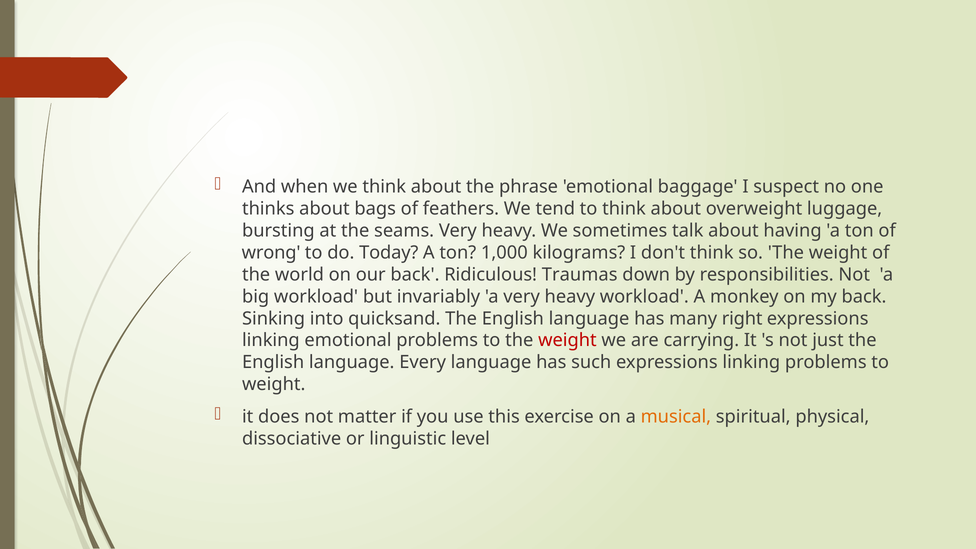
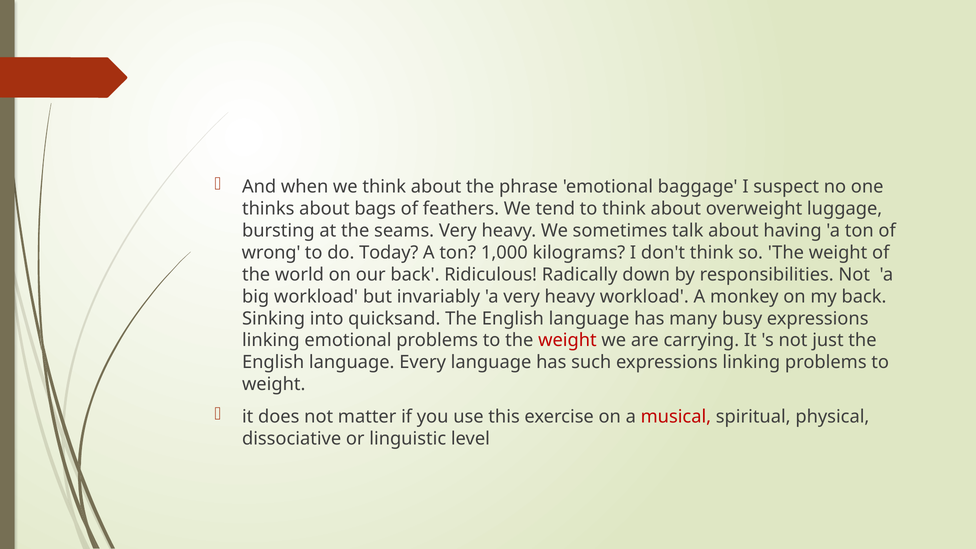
Traumas: Traumas -> Radically (580, 275)
right: right -> busy (742, 318)
musical colour: orange -> red (676, 416)
